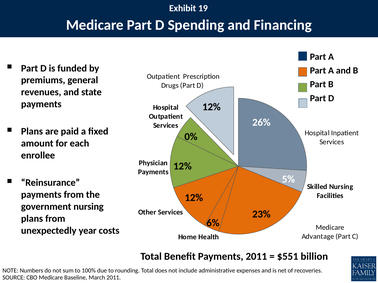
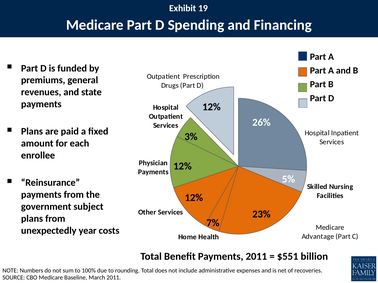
0%: 0% -> 3% (191, 137)
government nursing: nursing -> subject (88, 207)
6%: 6% -> 7% (213, 223)
